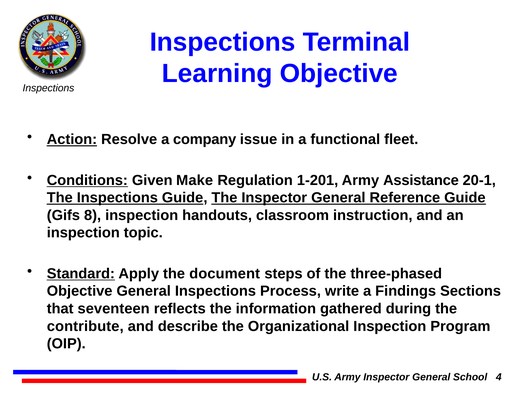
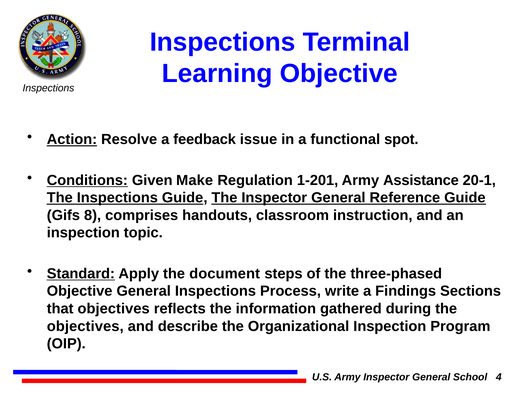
company: company -> feedback (205, 139)
fleet: fleet -> spot (401, 139)
8 inspection: inspection -> comprises (142, 215)
that seventeen: seventeen -> objectives (114, 308)
contribute: contribute -> objectives (85, 326)
